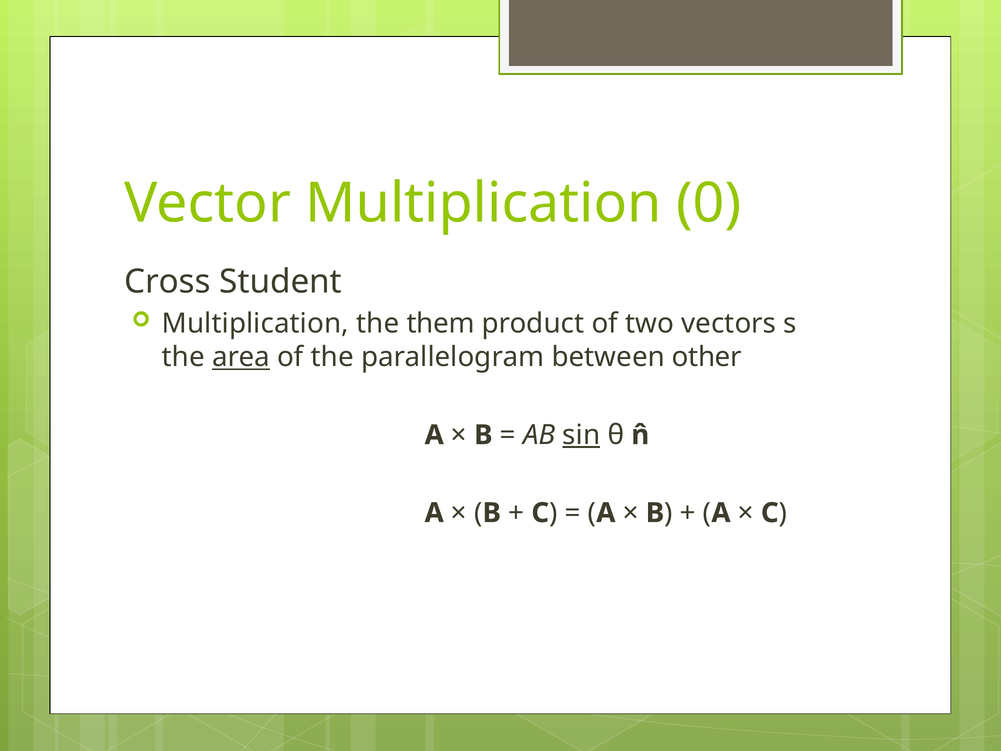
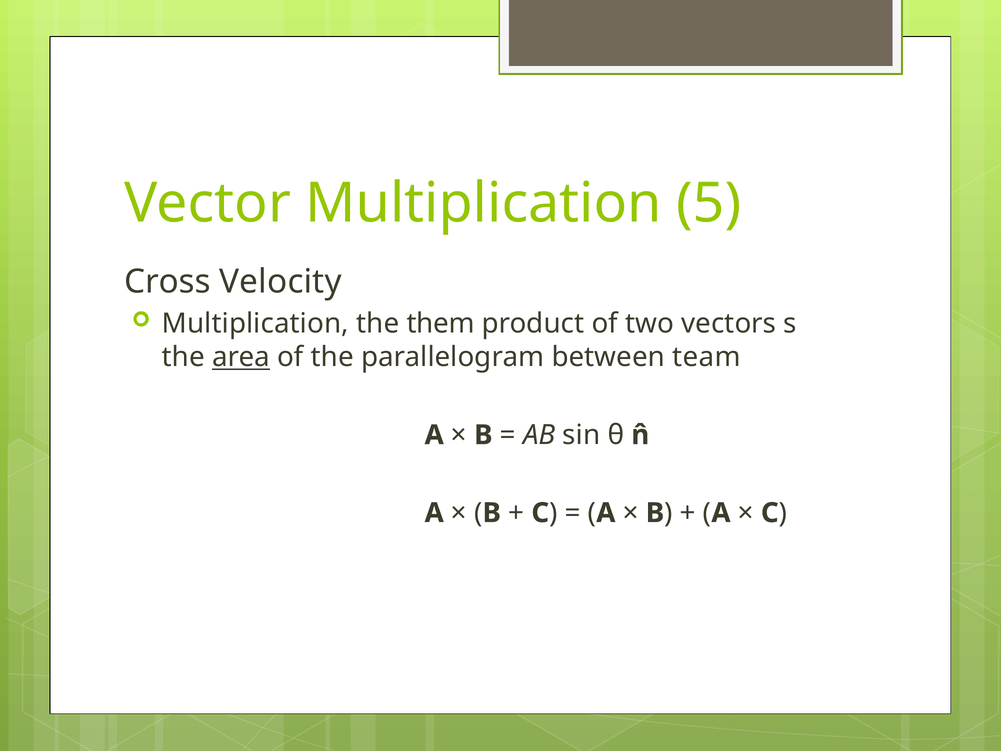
0: 0 -> 5 (709, 203)
Student: Student -> Velocity (280, 282)
other: other -> team (707, 357)
sin underline: present -> none (581, 435)
